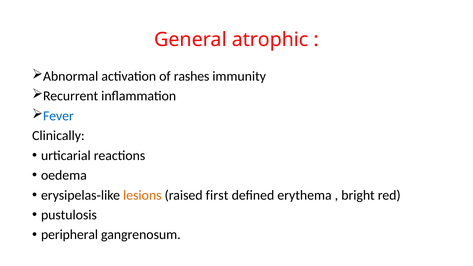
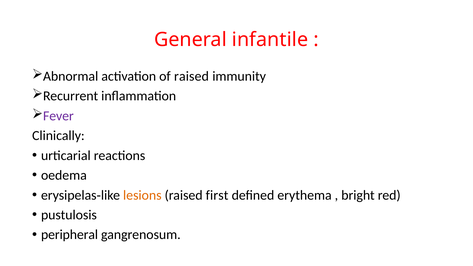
atrophic: atrophic -> infantile (270, 40)
of rashes: rashes -> raised (191, 76)
Fever colour: blue -> purple (58, 116)
